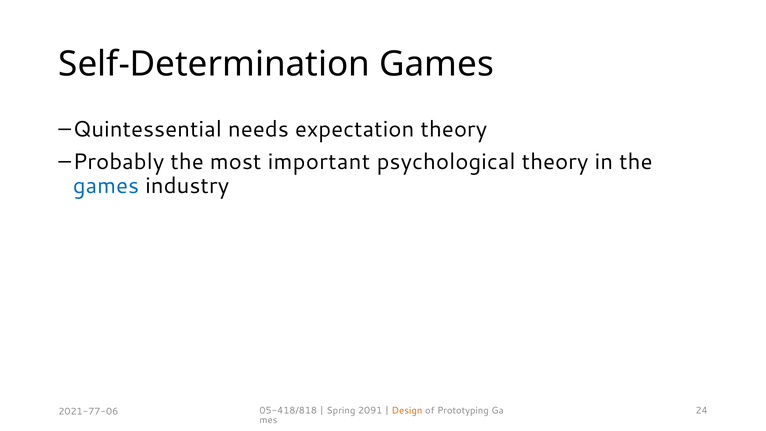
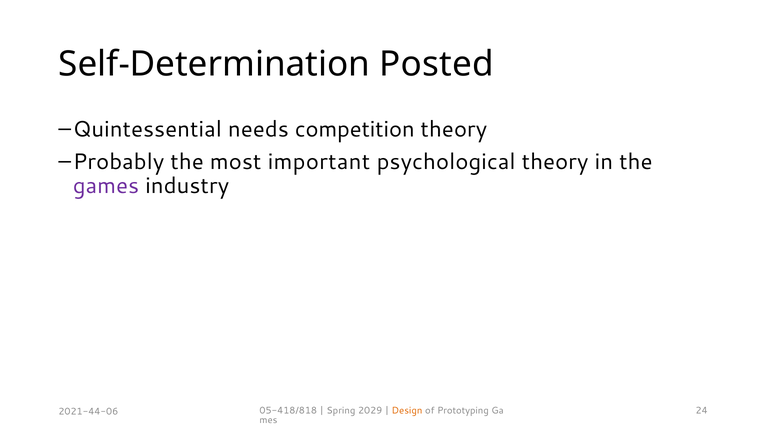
Self-Determination Games: Games -> Posted (436, 64)
expectation: expectation -> competition (355, 130)
games colour: blue -> purple (106, 186)
2091: 2091 -> 2029 (370, 410)
2021-77-06: 2021-77-06 -> 2021-44-06 (88, 411)
